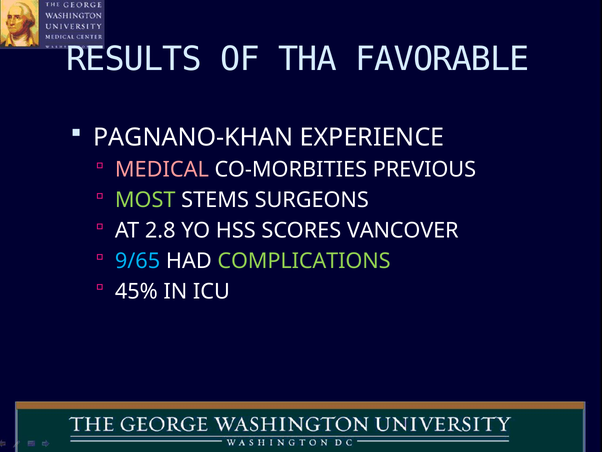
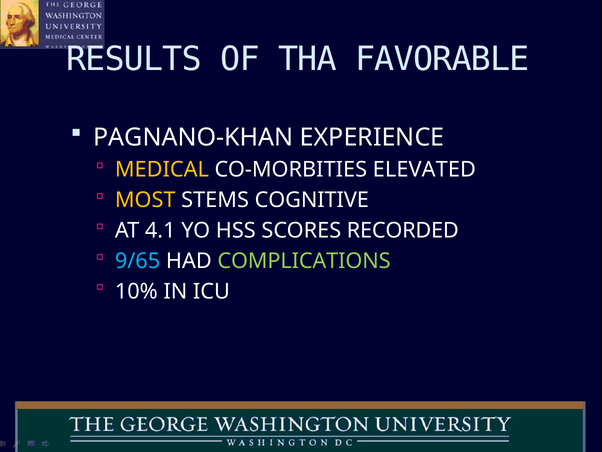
MEDICAL colour: pink -> yellow (162, 169)
PREVIOUS: PREVIOUS -> ELEVATED (424, 169)
MOST colour: light green -> yellow (145, 200)
SURGEONS: SURGEONS -> COGNITIVE (312, 200)
2.8: 2.8 -> 4.1 (160, 230)
VANCOVER: VANCOVER -> RECORDED (403, 230)
45%: 45% -> 10% (136, 291)
